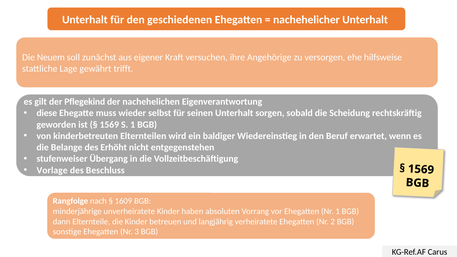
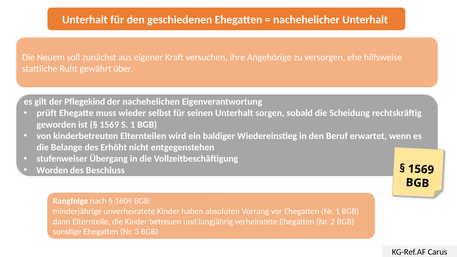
Lage: Lage -> Ruht (69, 69)
trifft: trifft -> über (123, 69)
diese: diese -> prüft (47, 113)
Vorlage: Vorlage -> Worden (52, 170)
